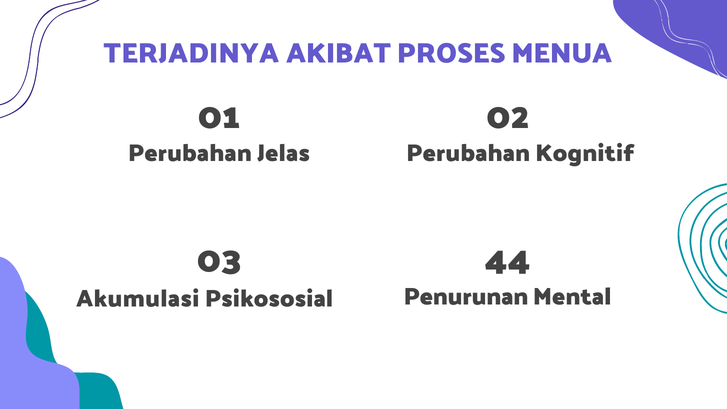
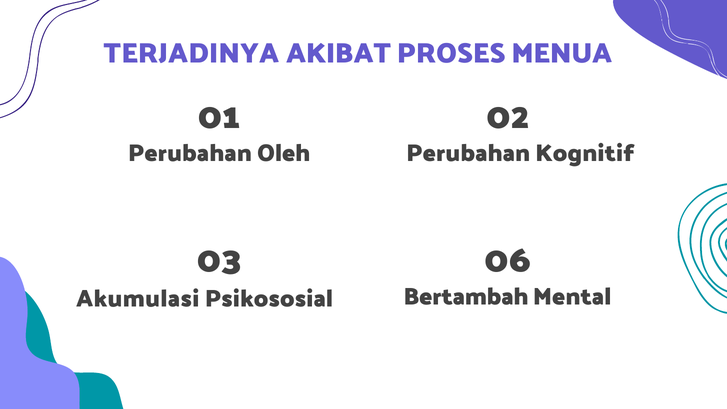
Jelas: Jelas -> Oleh (284, 153)
44: 44 -> 06 (508, 260)
Penurunan: Penurunan -> Bertambah (466, 297)
